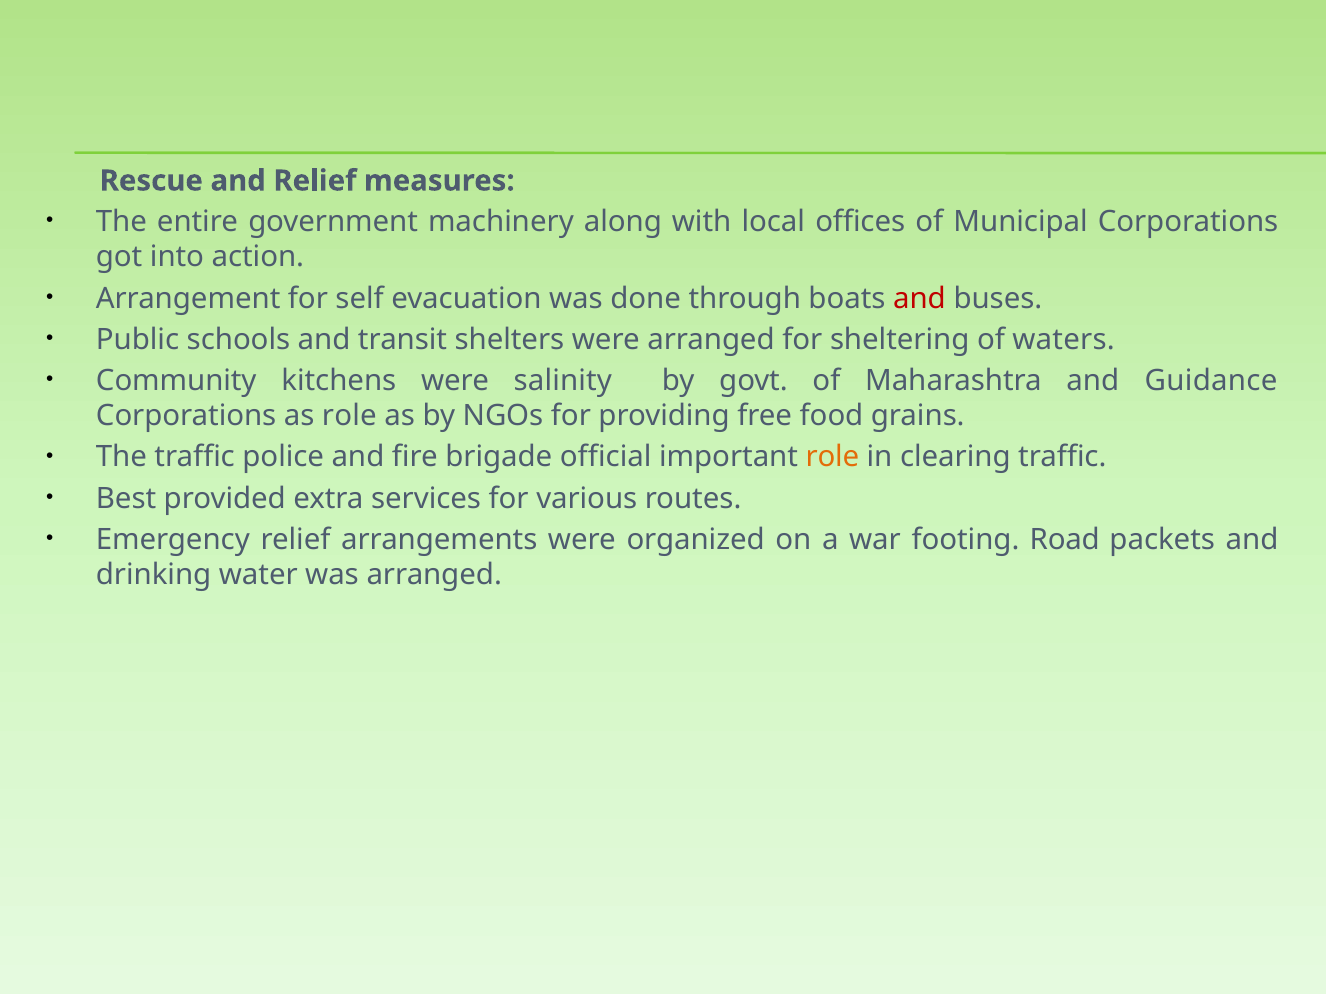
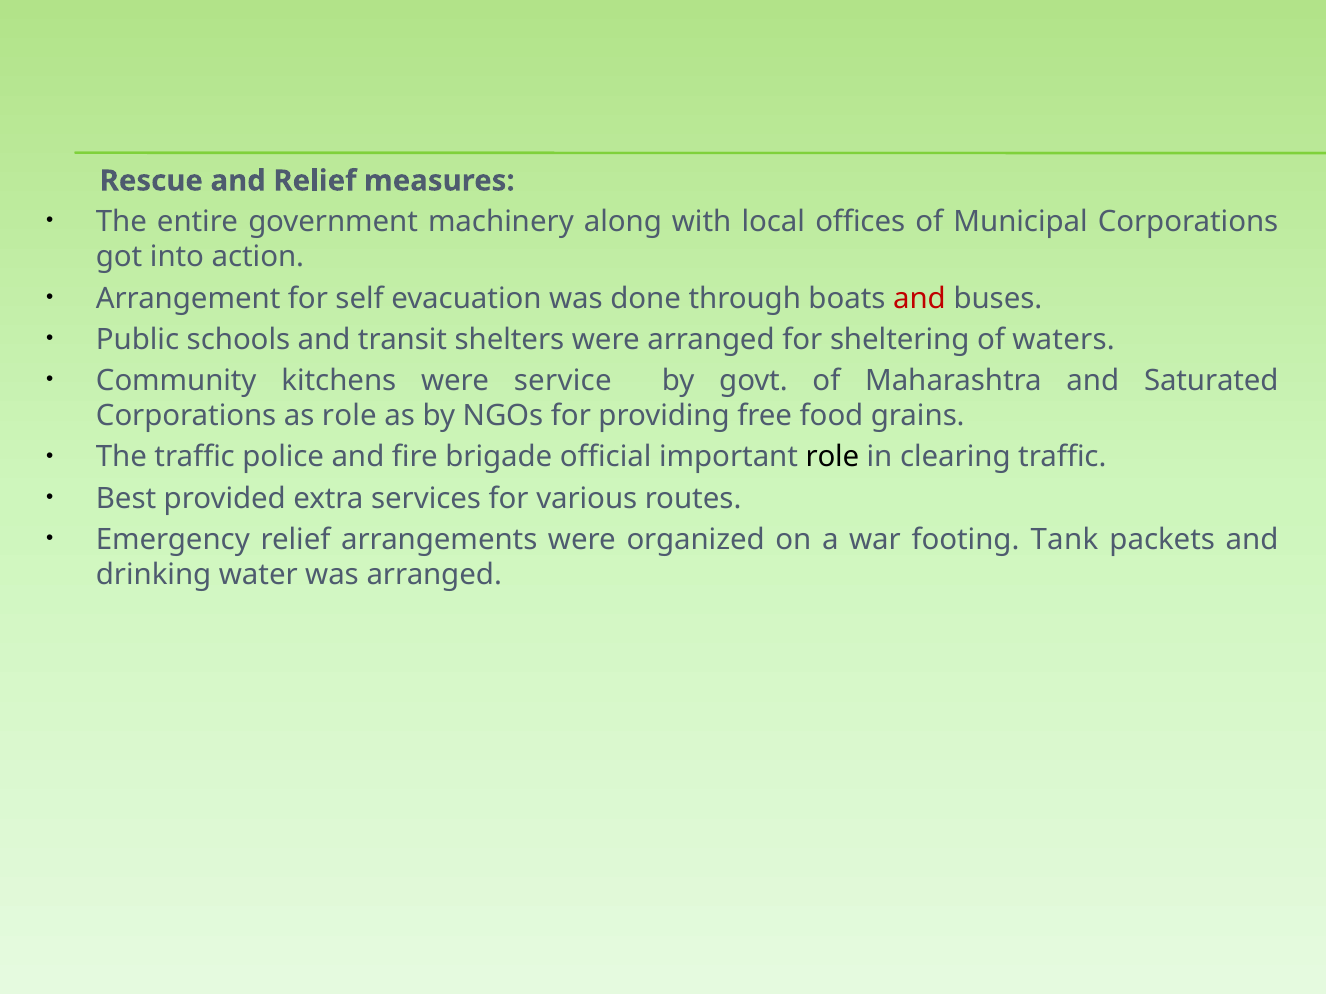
salinity: salinity -> service (563, 381)
Guidance: Guidance -> Saturated (1211, 381)
role colour: orange -> black (832, 457)
Road: Road -> Tank (1064, 540)
